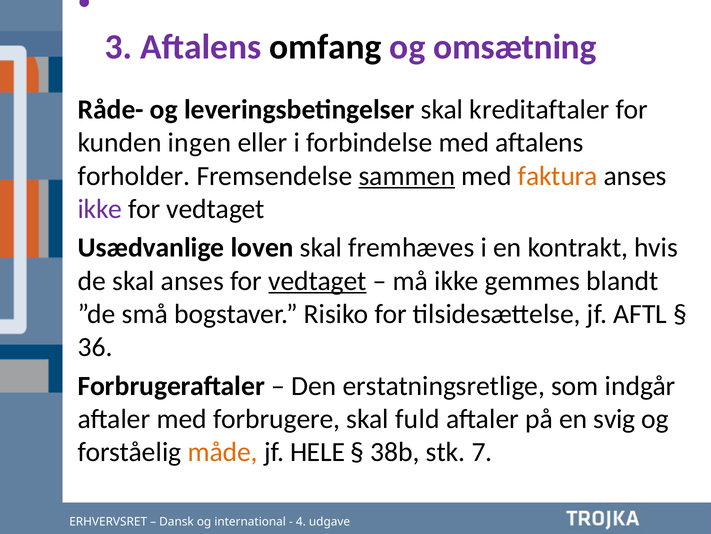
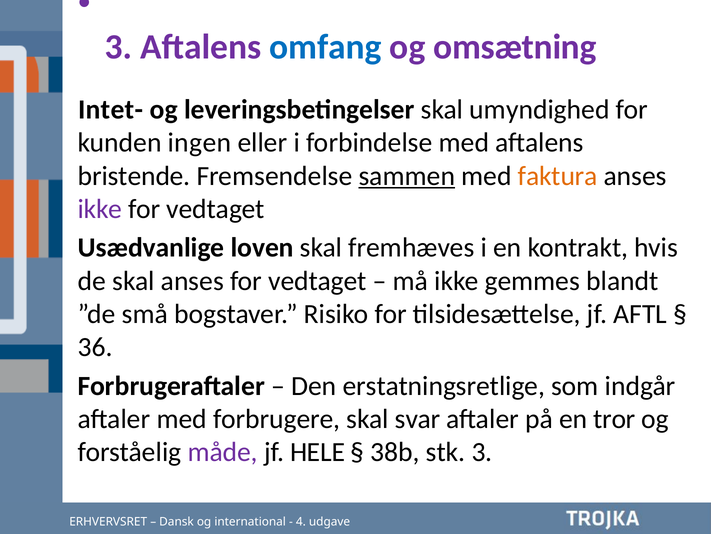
omfang colour: black -> blue (325, 47)
Råde-: Råde- -> Intet- (111, 109)
kreditaftaler: kreditaftaler -> umyndighed (540, 109)
forholder: forholder -> bristende (134, 176)
vedtaget underline: present -> none (317, 281)
fuld: fuld -> svar (418, 419)
svig: svig -> tror (614, 419)
måde colour: orange -> purple (223, 452)
stk 7: 7 -> 3 (482, 452)
